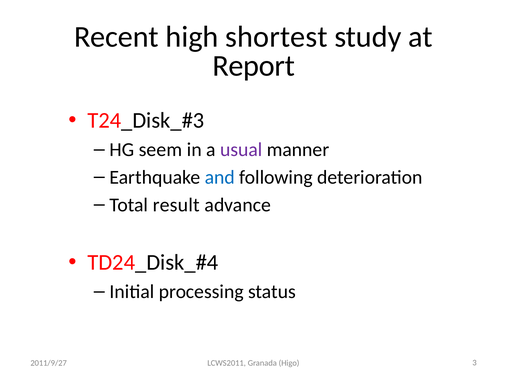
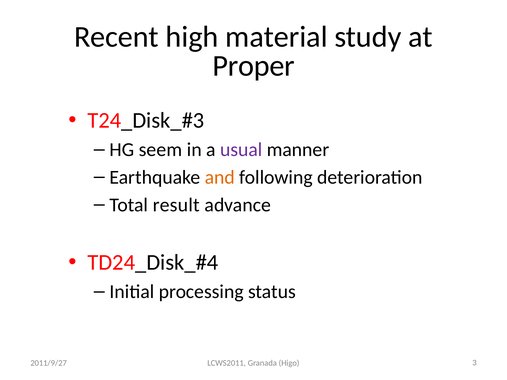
shortest: shortest -> material (276, 37)
Report: Report -> Proper (254, 66)
and colour: blue -> orange (220, 177)
